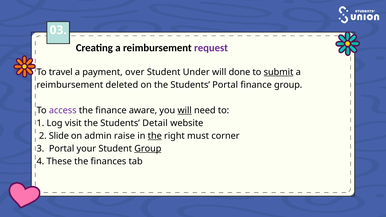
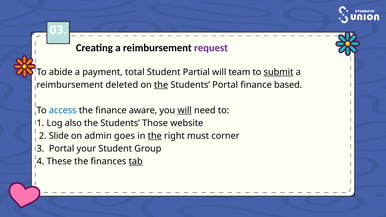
travel: travel -> abide (61, 72)
over: over -> total (135, 72)
Under: Under -> Partial (196, 72)
done: done -> team (239, 72)
the underline: none -> present (161, 85)
finance group: group -> based (288, 85)
access colour: purple -> blue (63, 110)
visit: visit -> also (73, 123)
Detail: Detail -> Those (155, 123)
raise: raise -> goes (124, 136)
Group underline: present -> none (148, 149)
tab underline: none -> present (136, 161)
